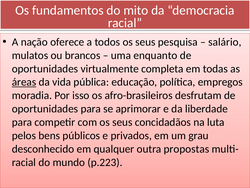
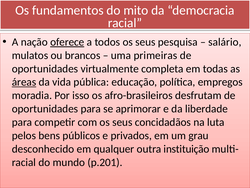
oferece underline: none -> present (67, 42)
enquanto: enquanto -> primeiras (155, 55)
propostas: propostas -> instituição (187, 149)
p.223: p.223 -> p.201 (105, 162)
